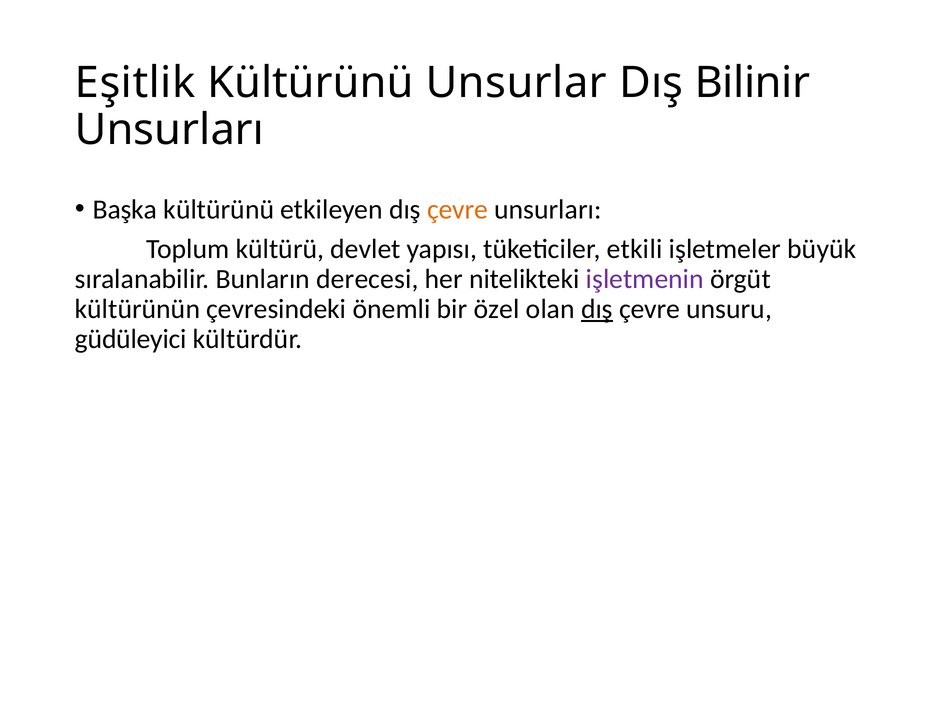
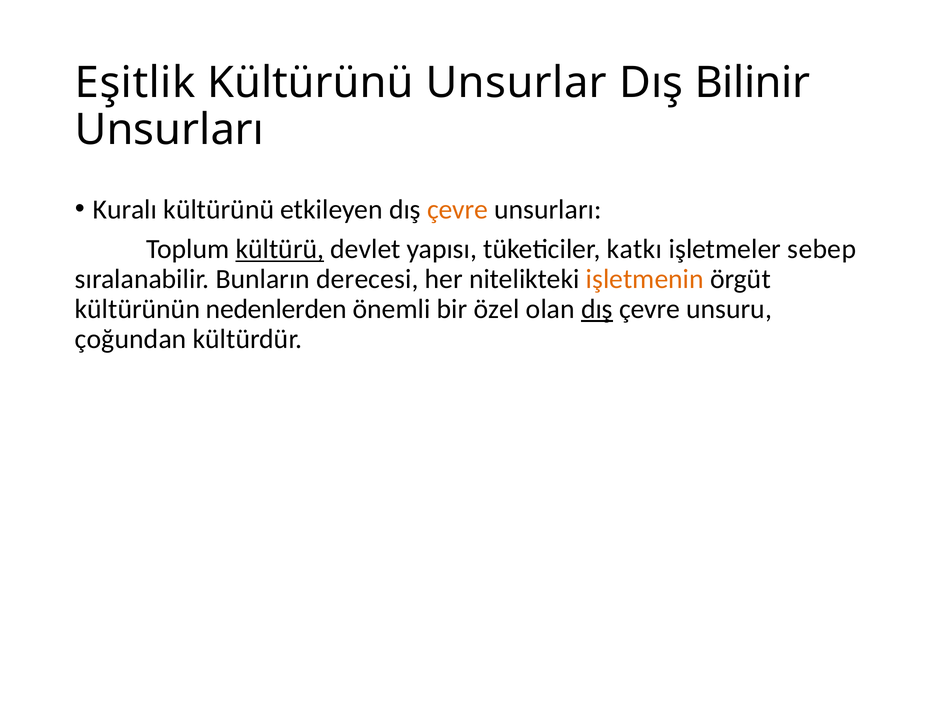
Başka: Başka -> Kuralı (125, 209)
kültürü underline: none -> present (280, 249)
etkili: etkili -> katkı (635, 249)
büyük: büyük -> sebep (822, 249)
işletmenin colour: purple -> orange (645, 279)
çevresindeki: çevresindeki -> nedenlerden (276, 309)
güdüleyici: güdüleyici -> çoğundan (131, 339)
